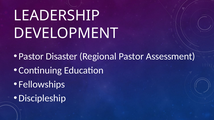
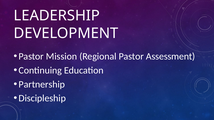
Disaster: Disaster -> Mission (62, 57)
Fellowships: Fellowships -> Partnership (42, 85)
